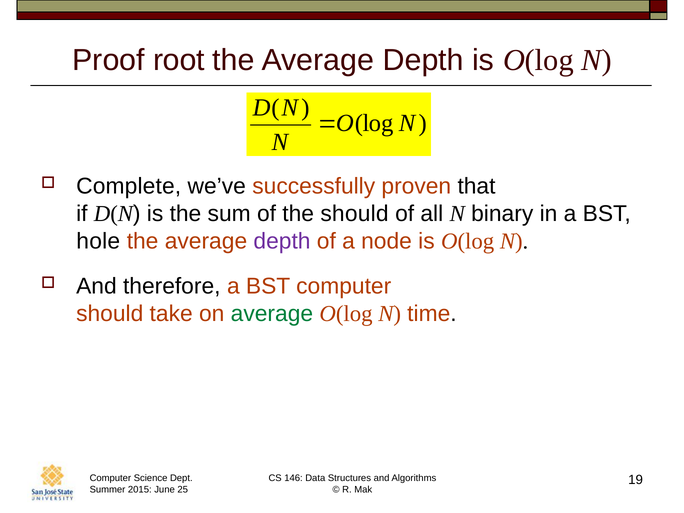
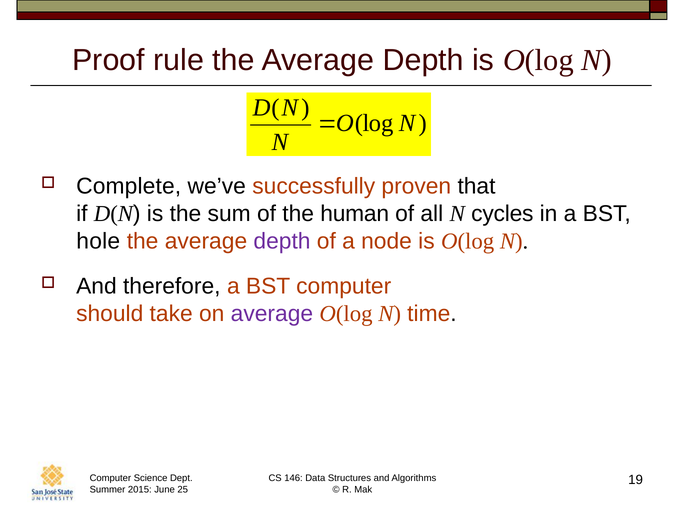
root: root -> rule (179, 60)
the should: should -> human (355, 214)
binary: binary -> cycles (502, 214)
average colour: green -> purple (272, 314)
